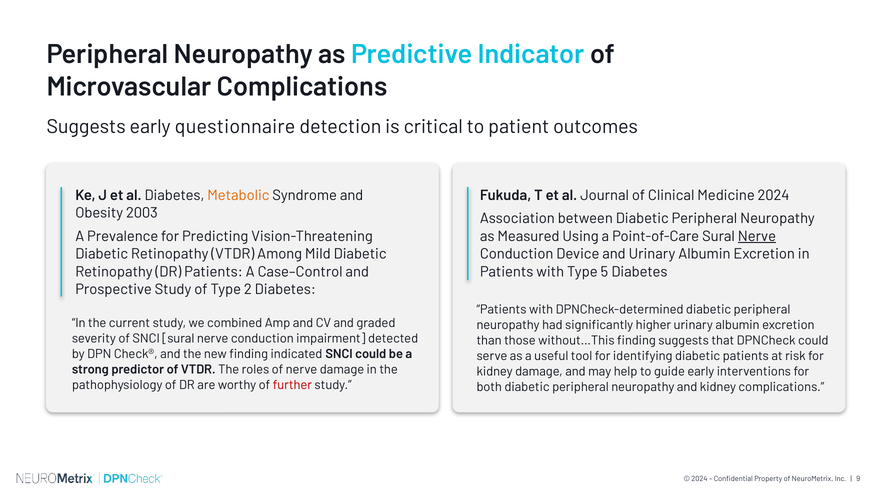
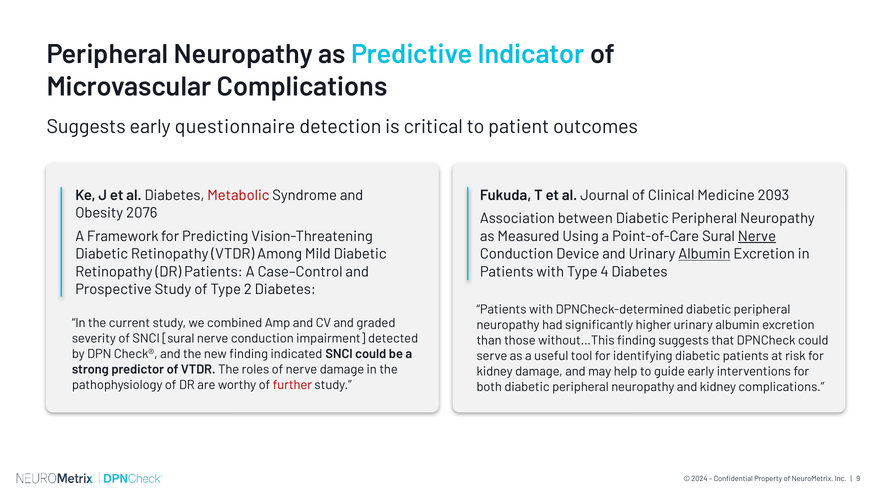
Metabolic colour: orange -> red (238, 195)
Medicine 2024: 2024 -> 2093 (773, 195)
2003: 2003 -> 2076 (142, 213)
Prevalence: Prevalence -> Framework (123, 236)
Albumin underline: none -> present (704, 254)
5: 5 -> 4 (605, 271)
